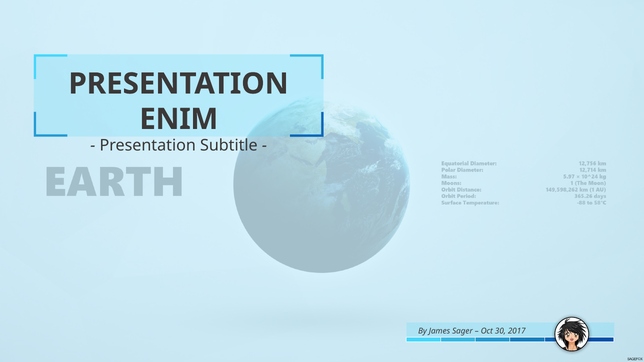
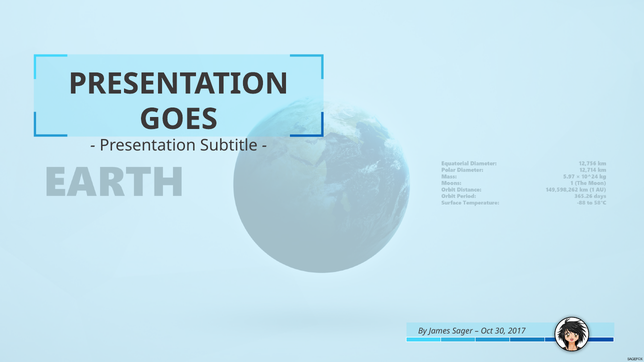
ENIM: ENIM -> GOES (178, 119)
